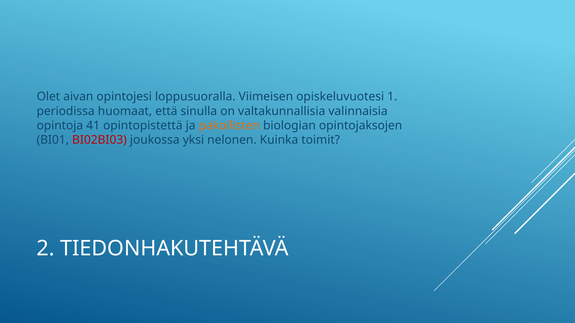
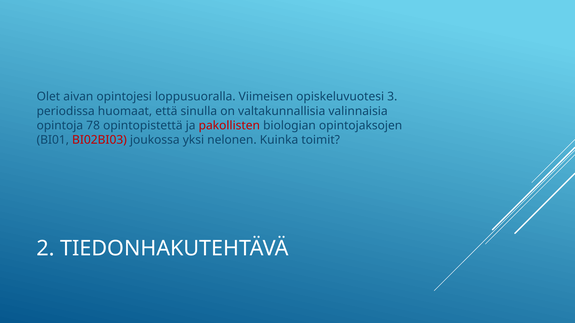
1: 1 -> 3 (392, 97)
41: 41 -> 78 (93, 126)
pakollisten colour: orange -> red (229, 126)
